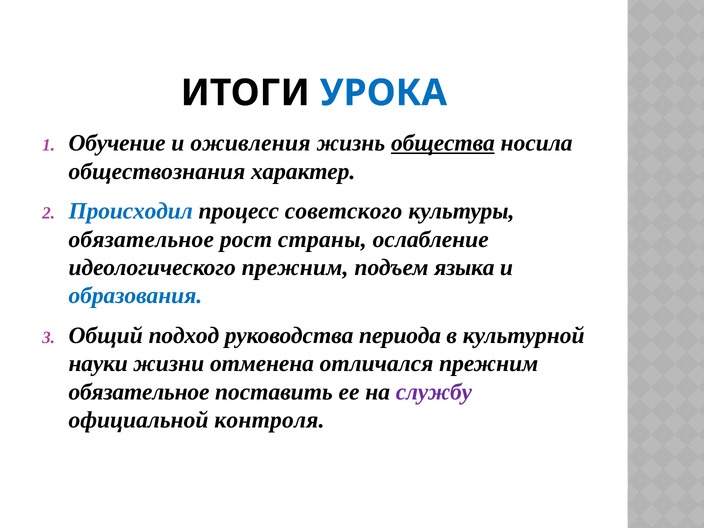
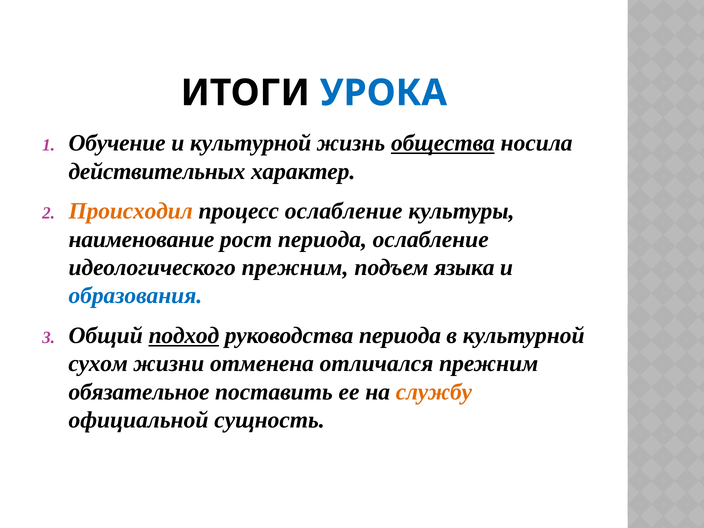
и оживления: оживления -> культурной (251, 143)
обществознания: обществознания -> действительных (157, 171)
Происходил colour: blue -> orange (131, 211)
процесс советского: советского -> ослабление (344, 211)
обязательное: обязательное -> наименование (141, 239)
рост страны: страны -> периода (322, 239)
подход underline: none -> present (184, 336)
науки: науки -> сухом (98, 364)
службу colour: purple -> orange (434, 392)
контроля: контроля -> сущность (270, 420)
